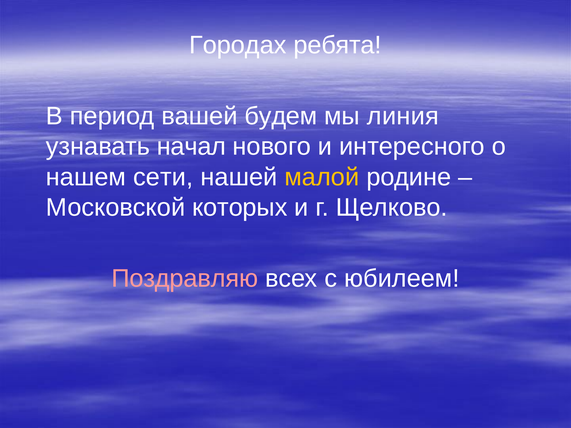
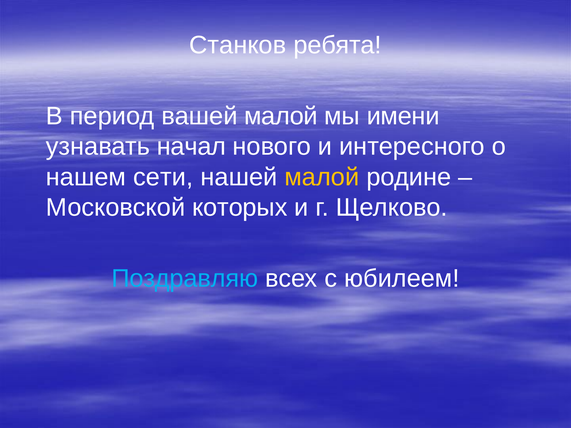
Городах: Городах -> Станков (238, 45)
вашей будем: будем -> малой (281, 116)
линия: линия -> имени (403, 116)
Поздравляю colour: pink -> light blue (185, 279)
